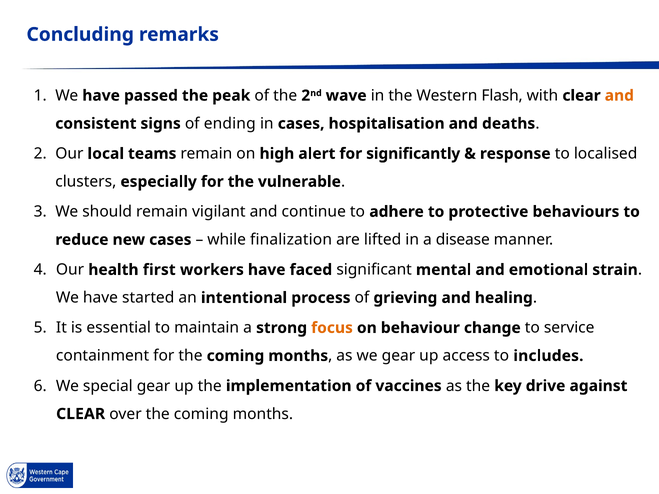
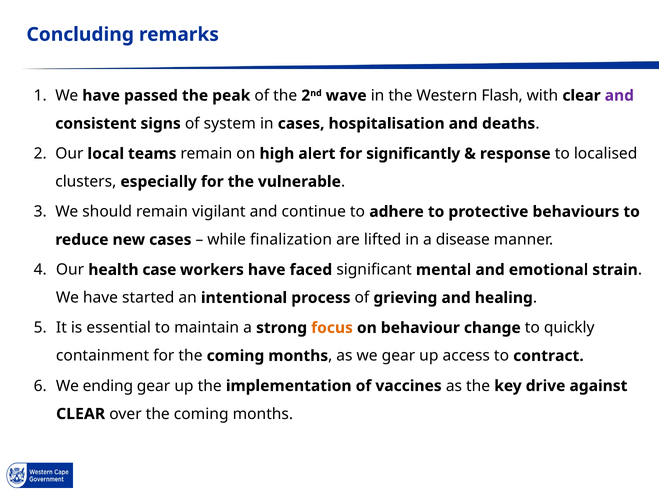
and colour: orange -> purple (619, 96)
ending: ending -> system (230, 124)
first: first -> case (159, 270)
service: service -> quickly (569, 328)
includes: includes -> contract (548, 356)
special: special -> ending (108, 386)
